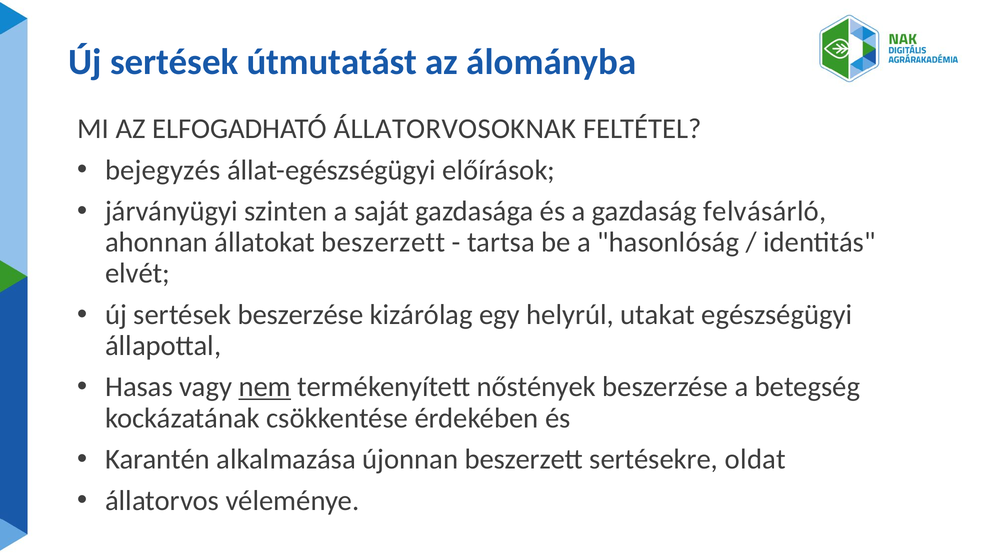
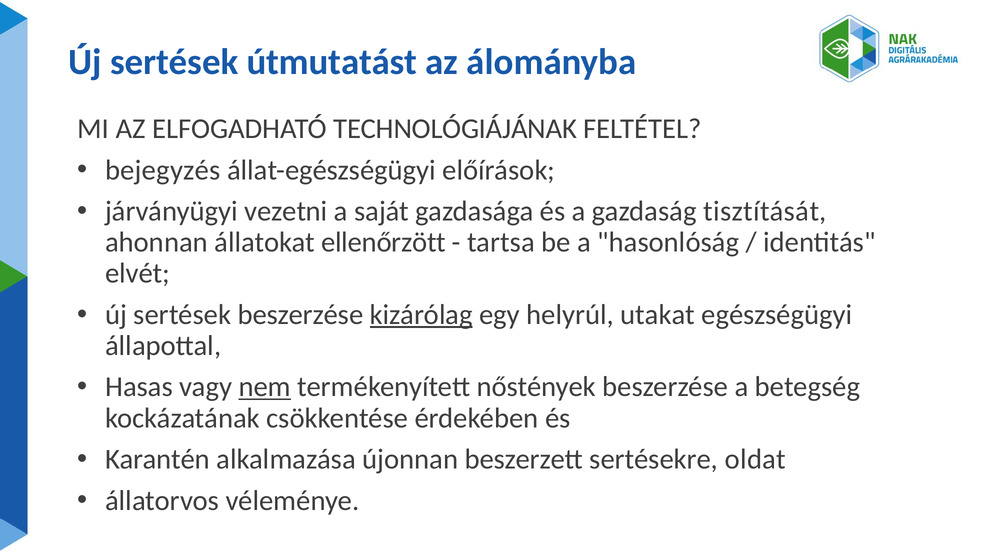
ÁLLATORVOSOKNAK: ÁLLATORVOSOKNAK -> TECHNOLÓGIÁJÁNAK (455, 129)
szinten: szinten -> vezetni (286, 211)
felvásárló: felvásárló -> tisztítását (765, 211)
állatokat beszerzett: beszerzett -> ellenőrzött (384, 242)
kizárólag underline: none -> present (421, 315)
